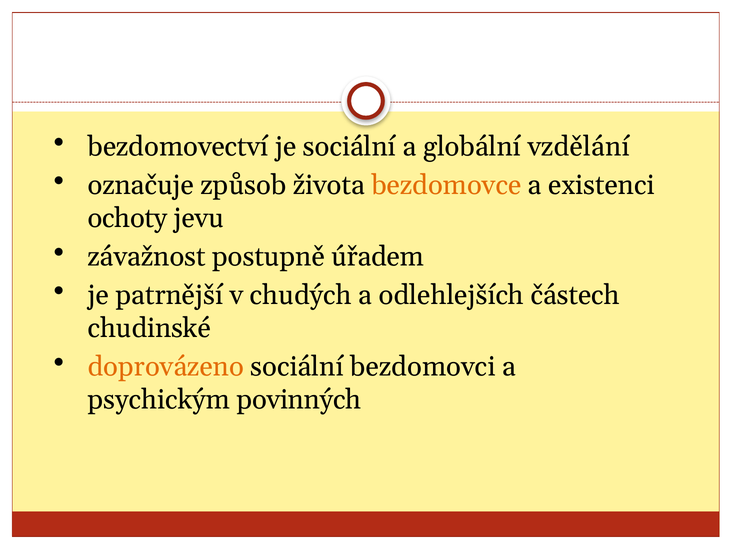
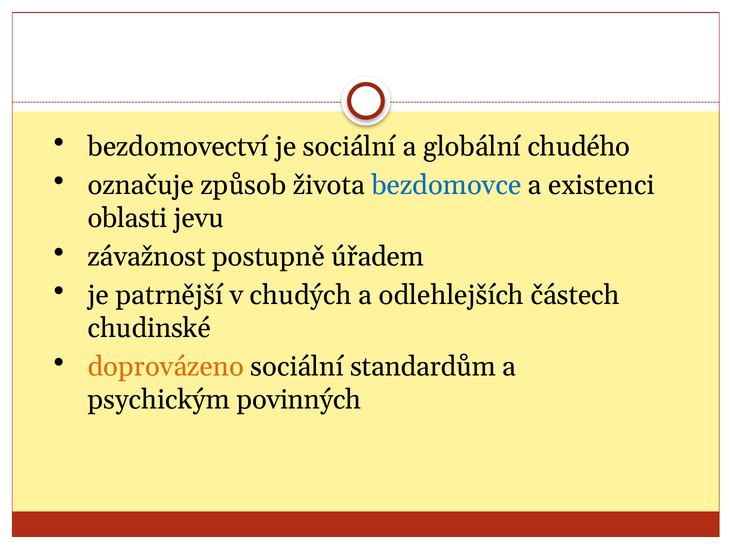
vzdělání: vzdělání -> chudého (579, 147)
bezdomovce colour: orange -> blue (446, 185)
ochoty: ochoty -> oblasti (127, 218)
bezdomovci: bezdomovci -> standardům (423, 367)
